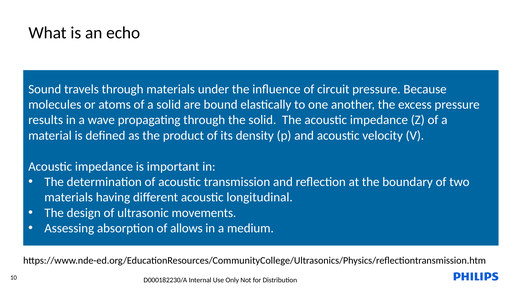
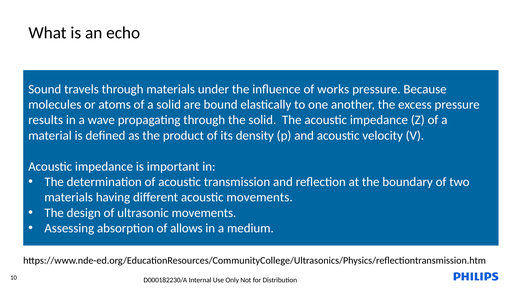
circuit: circuit -> works (333, 89)
acoustic longitudinal: longitudinal -> movements (260, 198)
